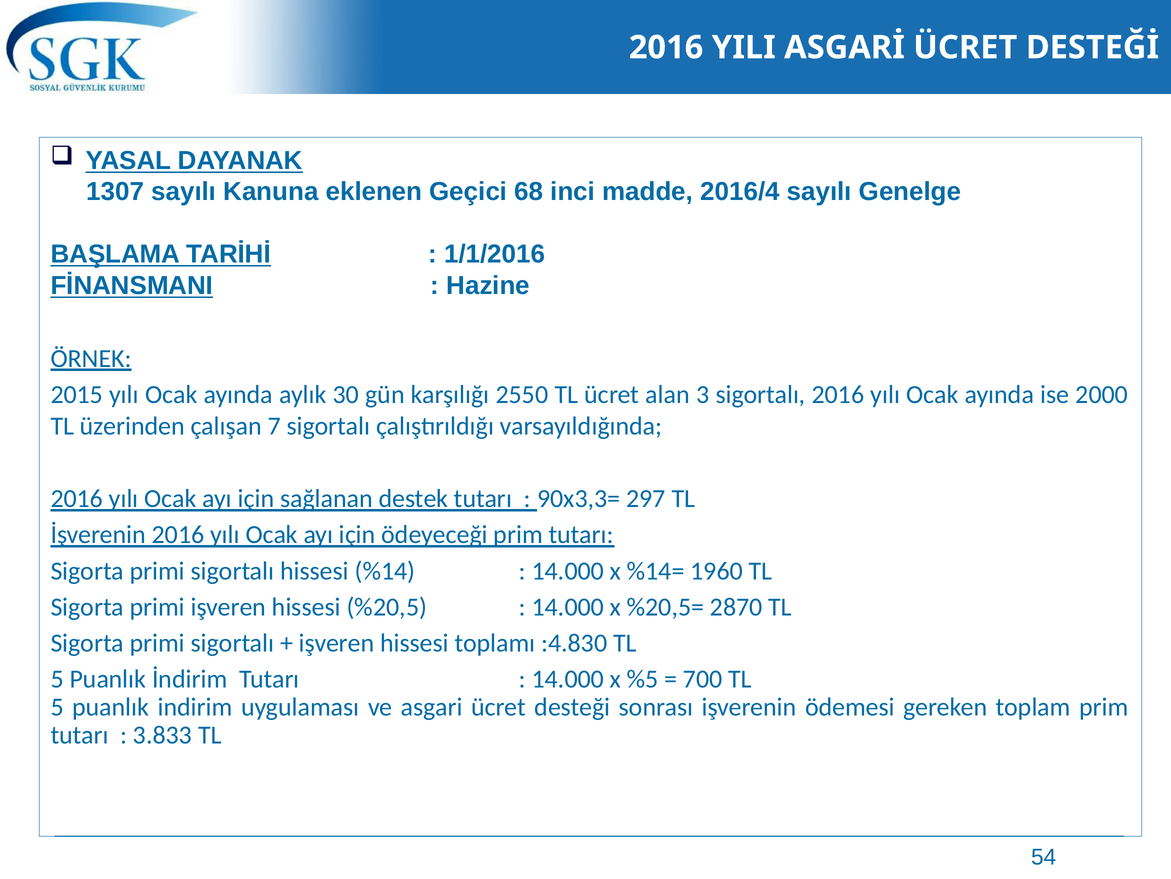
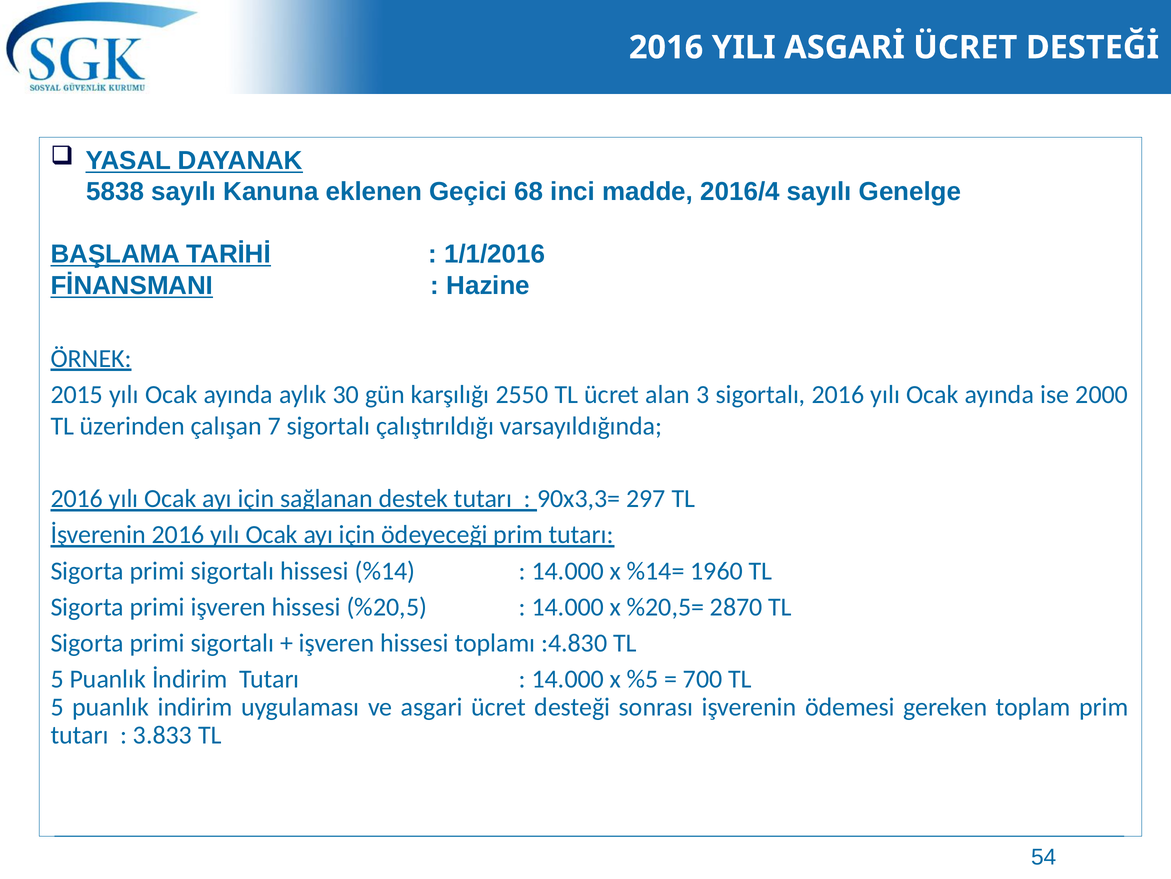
1307: 1307 -> 5838 (115, 192)
